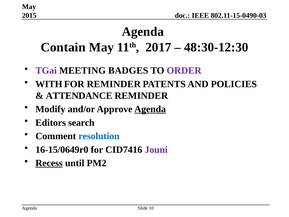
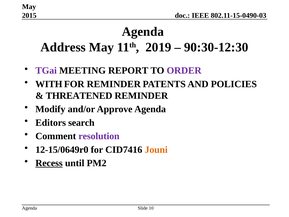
Contain: Contain -> Address (63, 47)
2017: 2017 -> 2019 (158, 47)
48:30-12:30: 48:30-12:30 -> 90:30-12:30 (216, 47)
BADGES: BADGES -> REPORT (128, 71)
ATTENDANCE: ATTENDANCE -> THREATENED (79, 96)
Agenda underline: present -> none (150, 109)
resolution colour: blue -> purple (99, 136)
16-15/0649r0: 16-15/0649r0 -> 12-15/0649r0 (62, 150)
Jouni colour: purple -> orange (156, 150)
